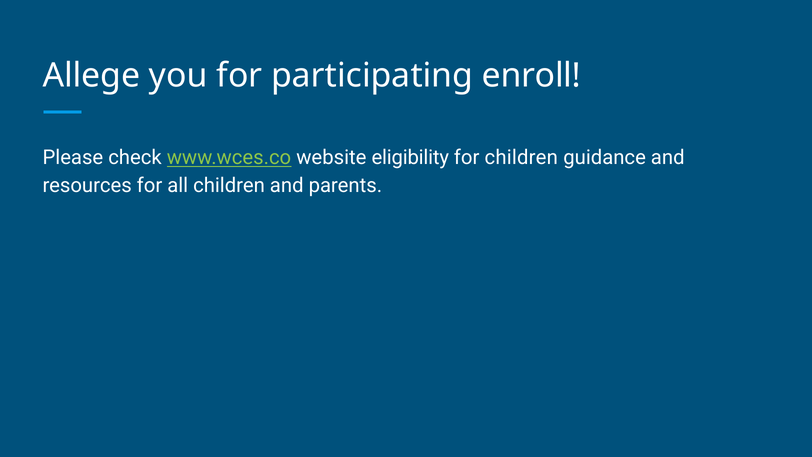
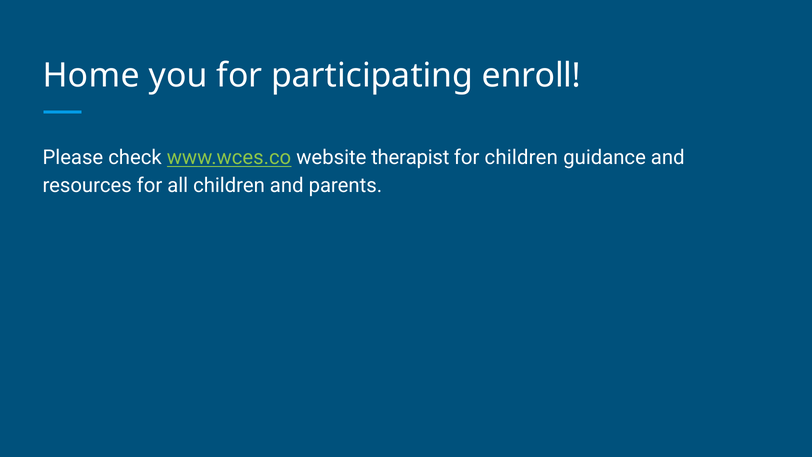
Allege: Allege -> Home (91, 76)
eligibility: eligibility -> therapist (410, 158)
